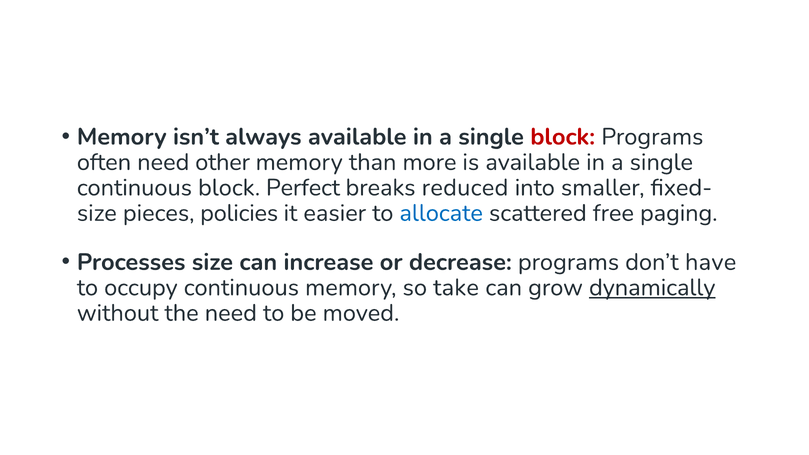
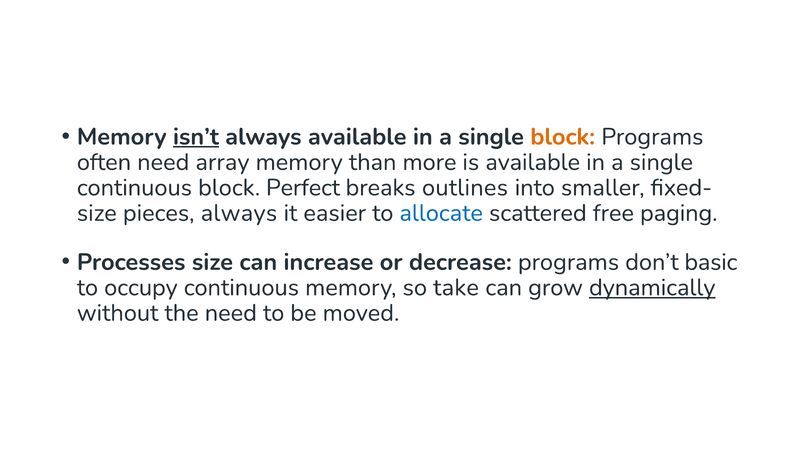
isn’t underline: none -> present (196, 137)
block colour: red -> orange (563, 137)
other: other -> array (222, 162)
reduced: reduced -> outlines (465, 188)
pieces policies: policies -> always (239, 213)
have: have -> basic (711, 262)
